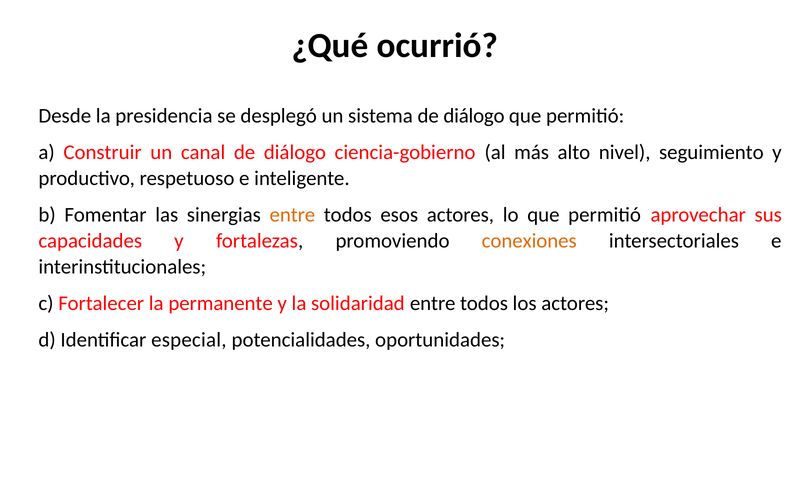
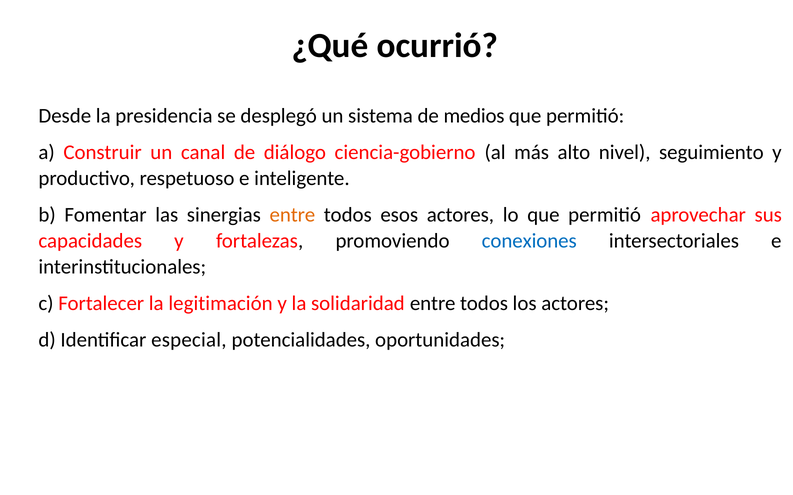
sistema de diálogo: diálogo -> medios (474, 116)
conexiones colour: orange -> blue (529, 241)
permanente: permanente -> legitimación (221, 304)
